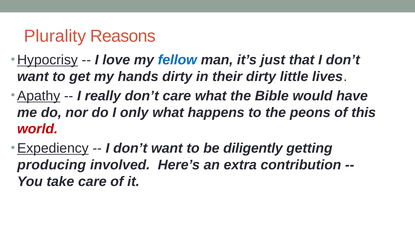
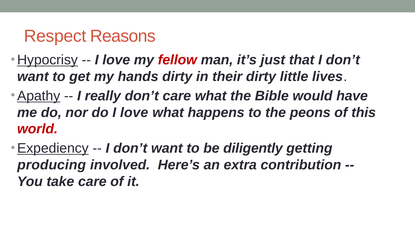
Plurality: Plurality -> Respect (55, 36)
fellow colour: blue -> red (177, 60)
do I only: only -> love (134, 113)
